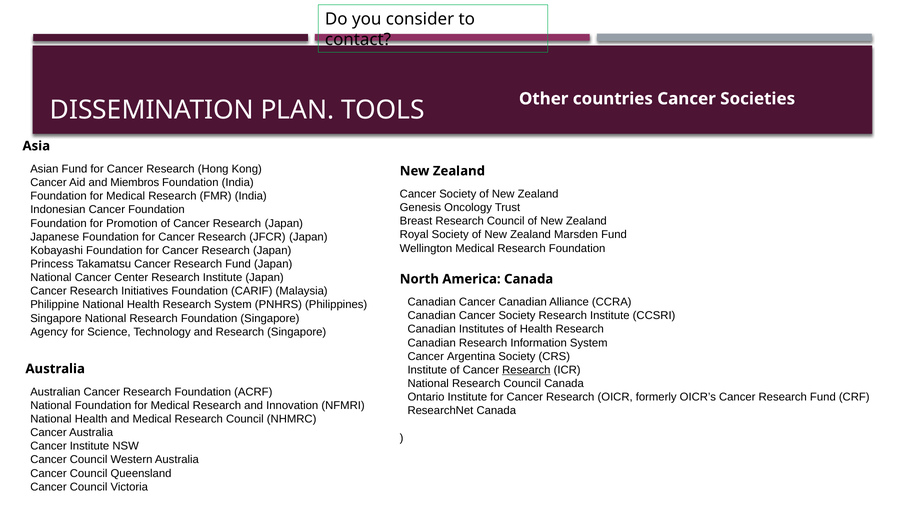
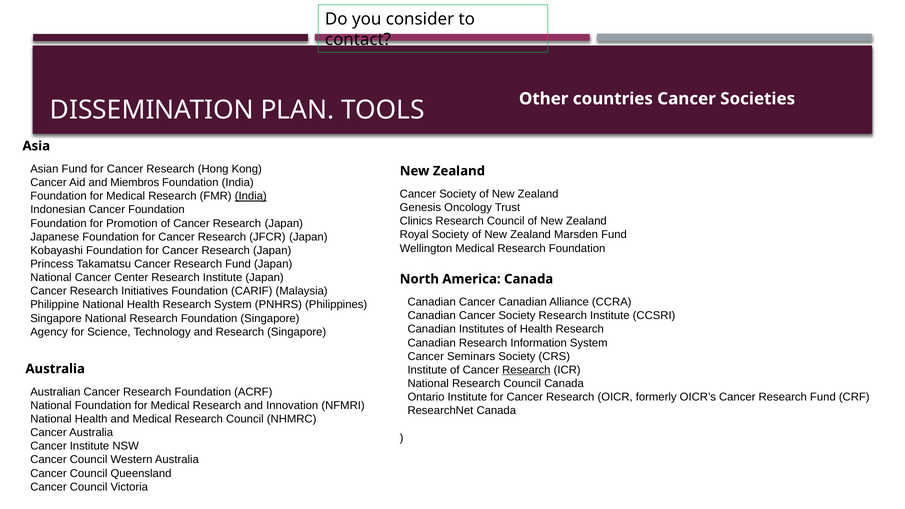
India underline: none -> present (251, 196)
Breast: Breast -> Clinics (416, 221)
Argentina: Argentina -> Seminars (471, 356)
